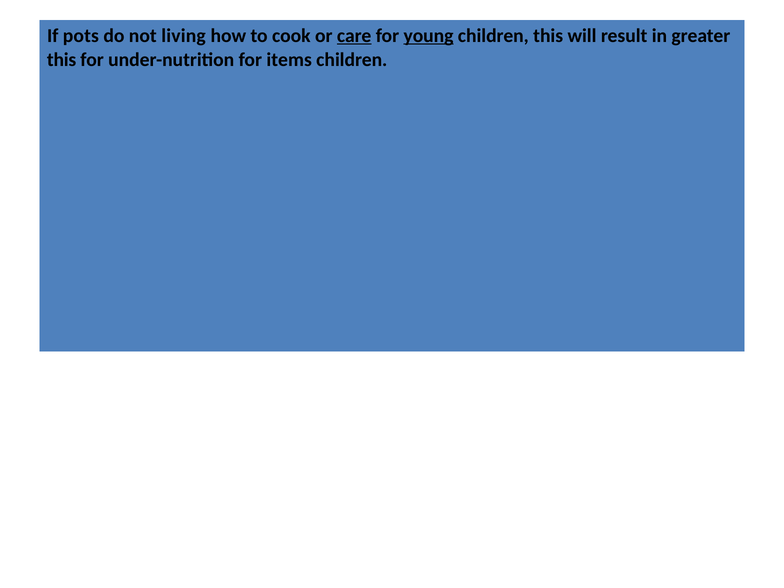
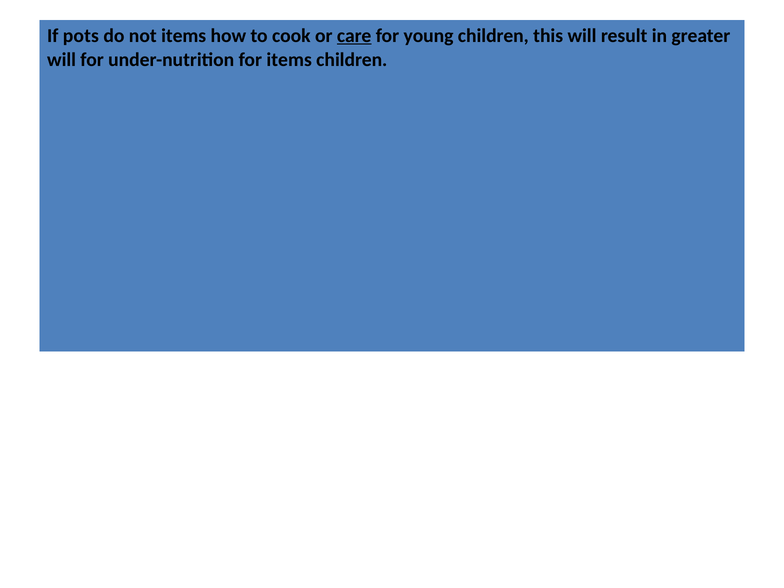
not living: living -> items (184, 36)
young underline: present -> none (428, 36)
this: this -> will (62, 60)
